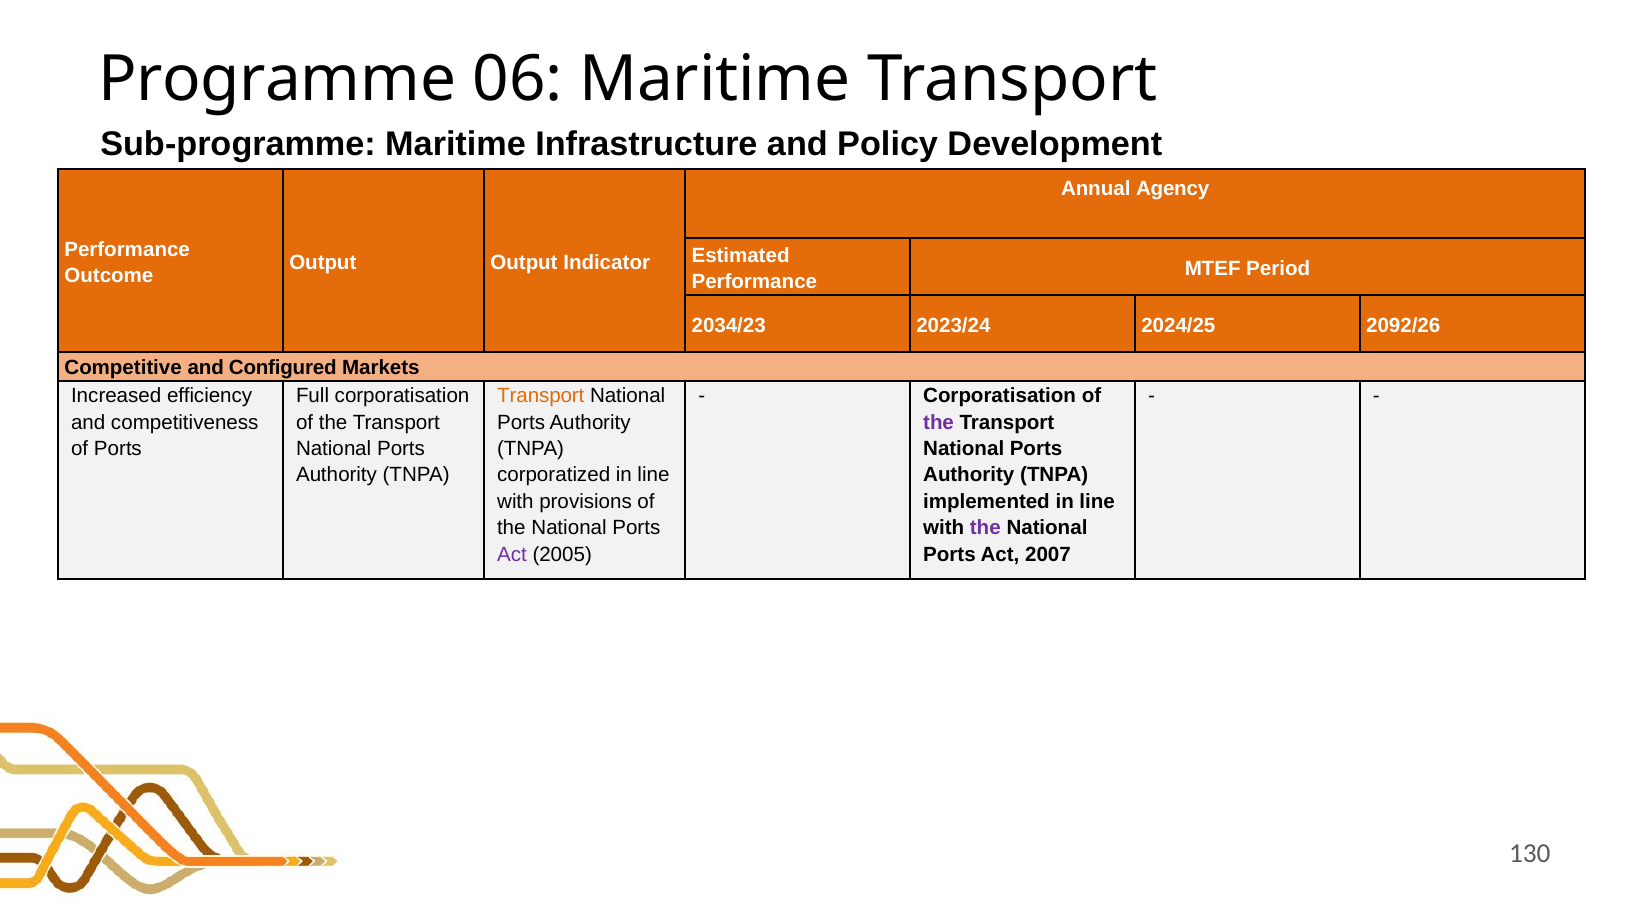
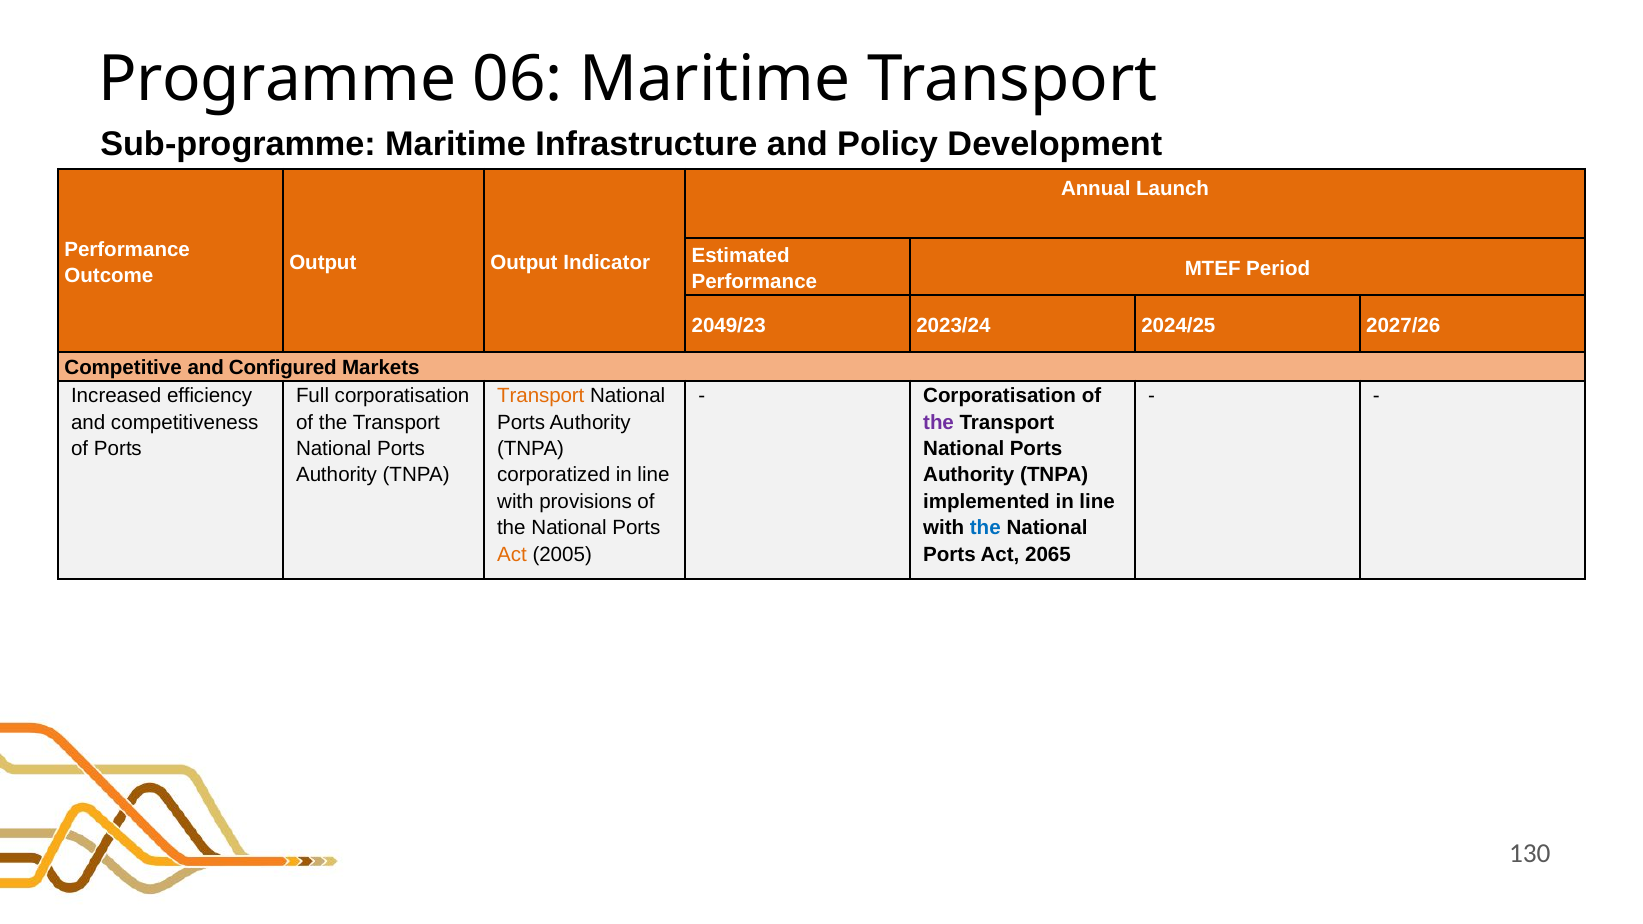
Agency: Agency -> Launch (1173, 189)
2034/23: 2034/23 -> 2049/23 (729, 326)
2092/26: 2092/26 -> 2027/26 (1403, 326)
the colour: purple -> blue (985, 528)
Act colour: purple -> orange (512, 555)
2007: 2007 -> 2065 (1048, 555)
